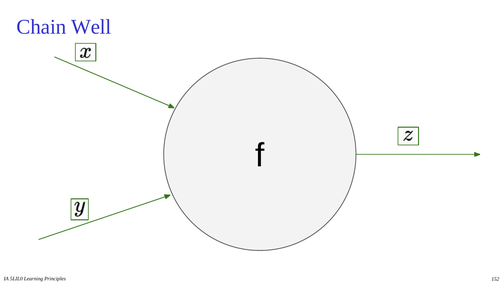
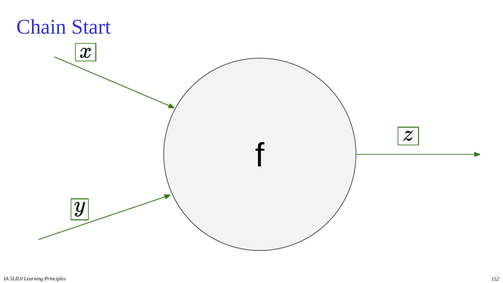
Well: Well -> Start (91, 27)
